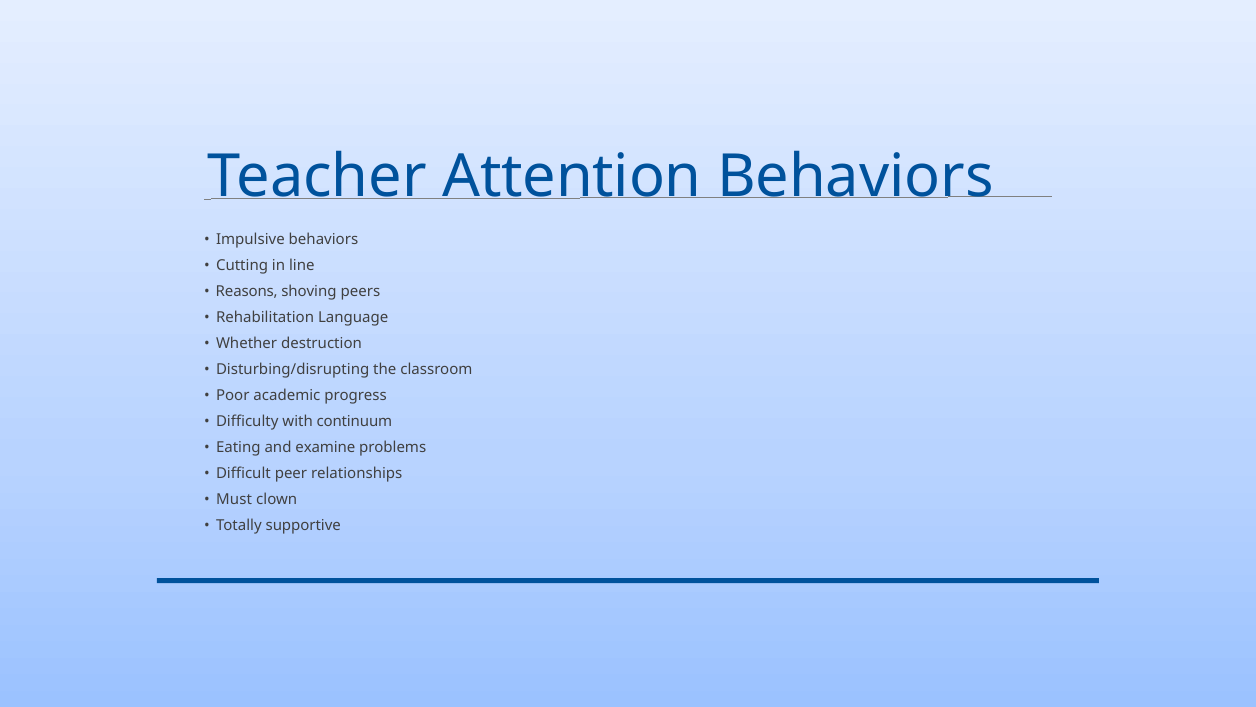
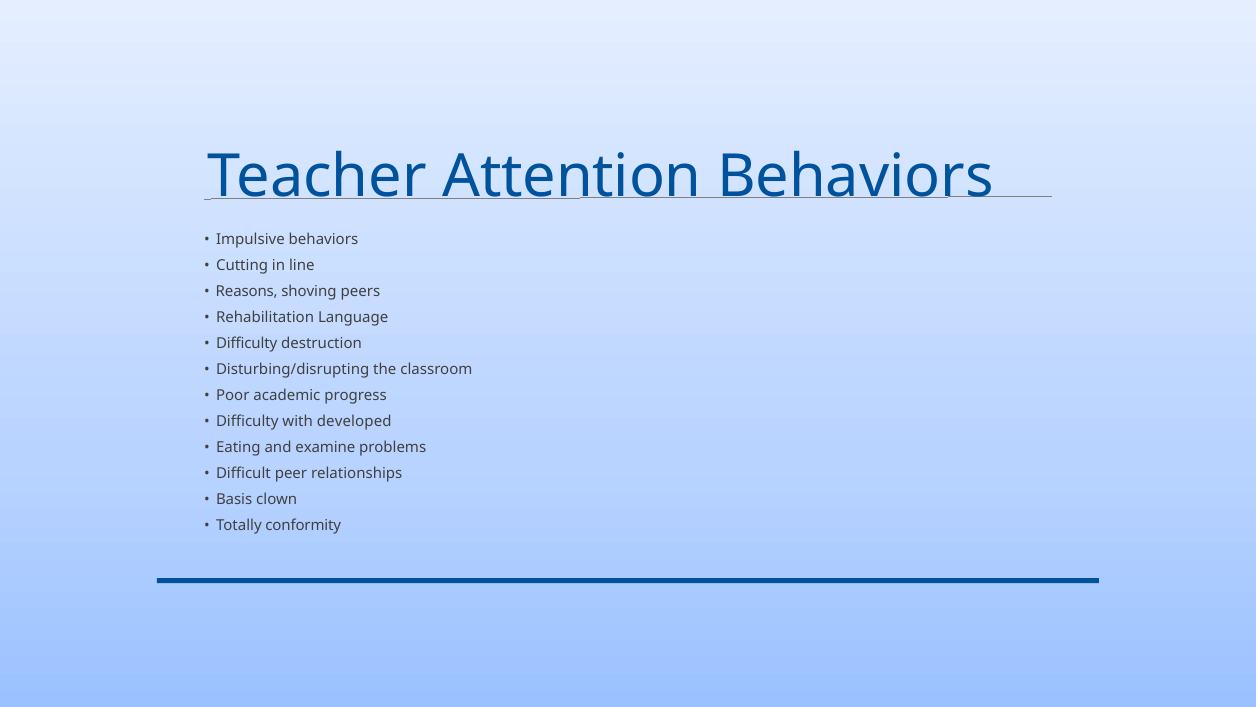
Whether: Whether -> Difficulty (247, 343)
continuum: continuum -> developed (354, 421)
Must: Must -> Basis (234, 499)
supportive: supportive -> conformity (303, 526)
